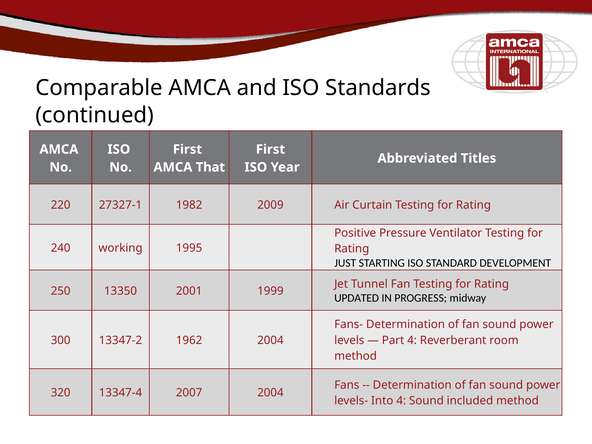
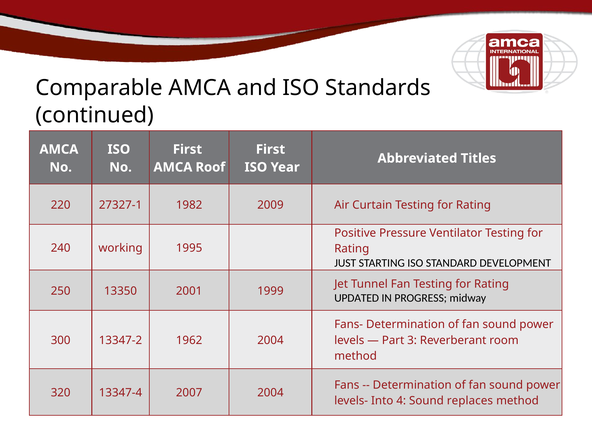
That: That -> Roof (210, 167)
Part 4: 4 -> 3 (412, 340)
included: included -> replaces (470, 401)
